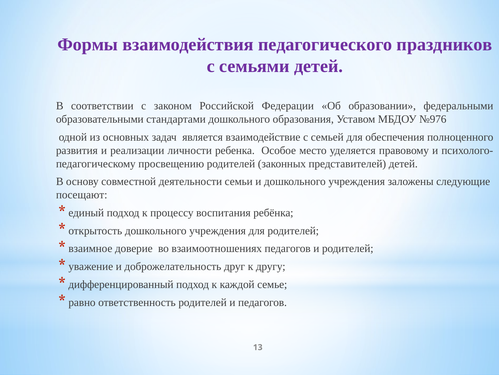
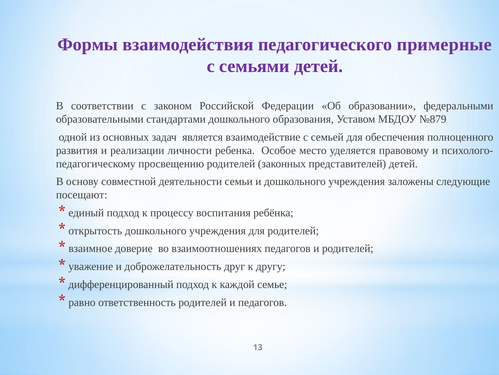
праздников: праздников -> примерные (444, 45)
№976: №976 -> №879 (433, 119)
